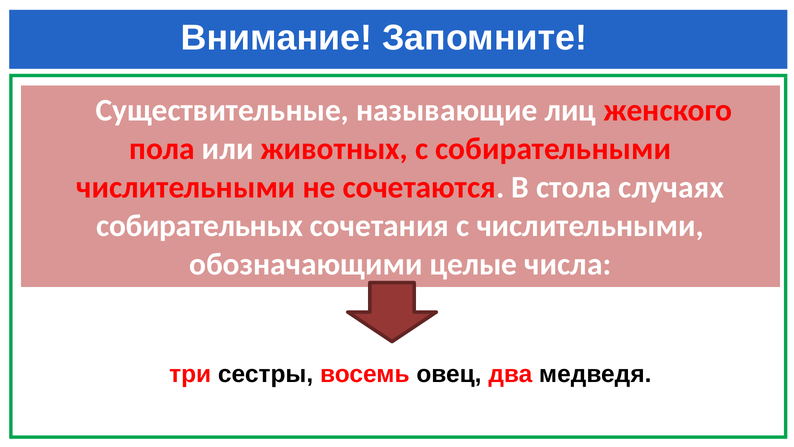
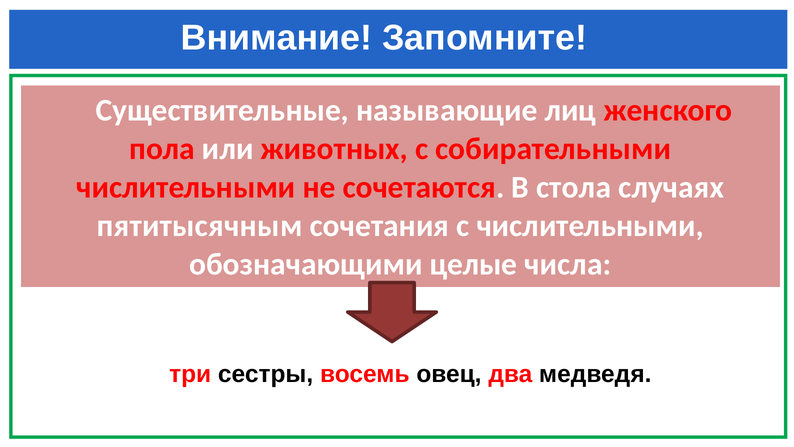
собирательных: собирательных -> пятитысячным (200, 226)
